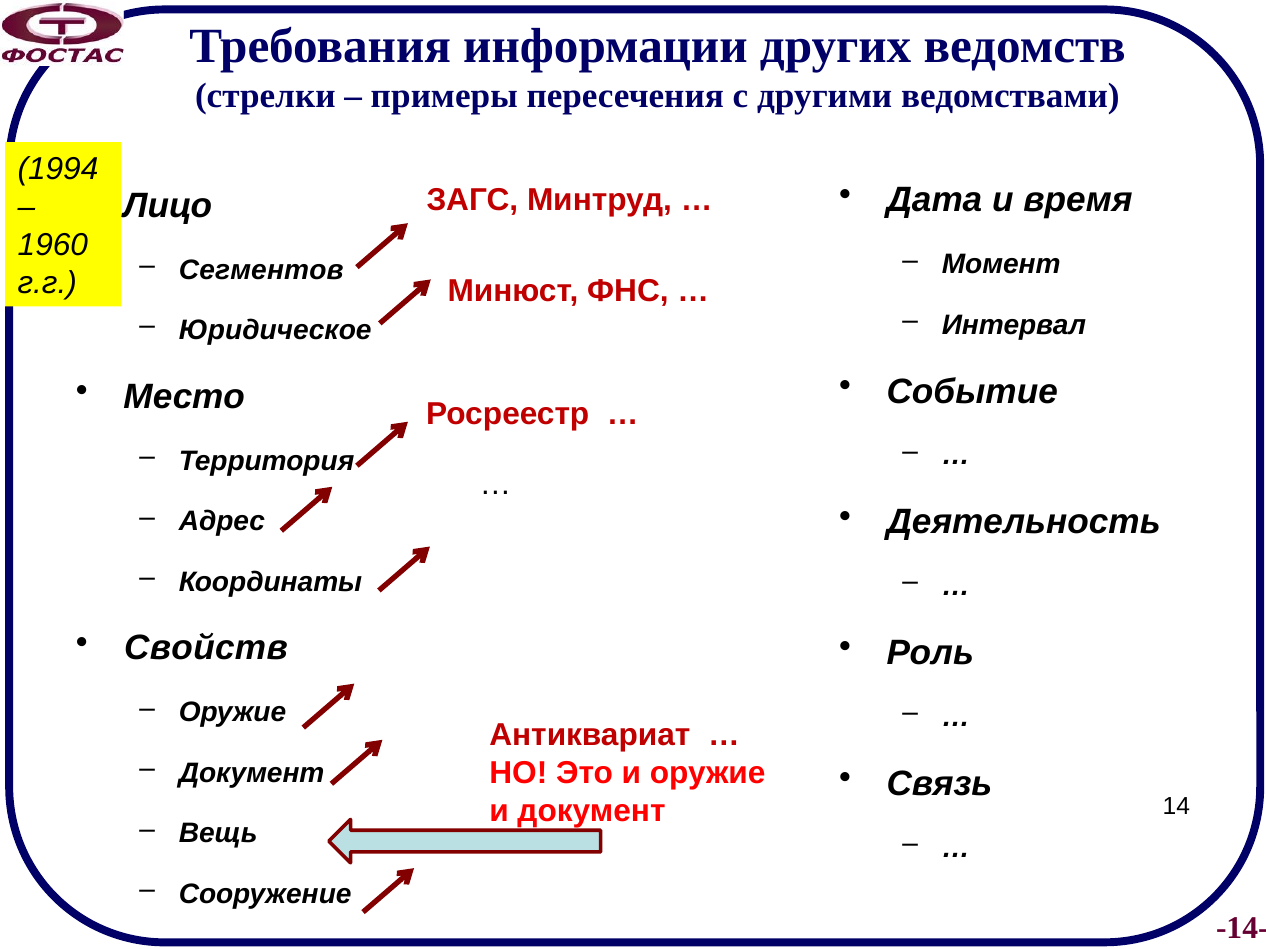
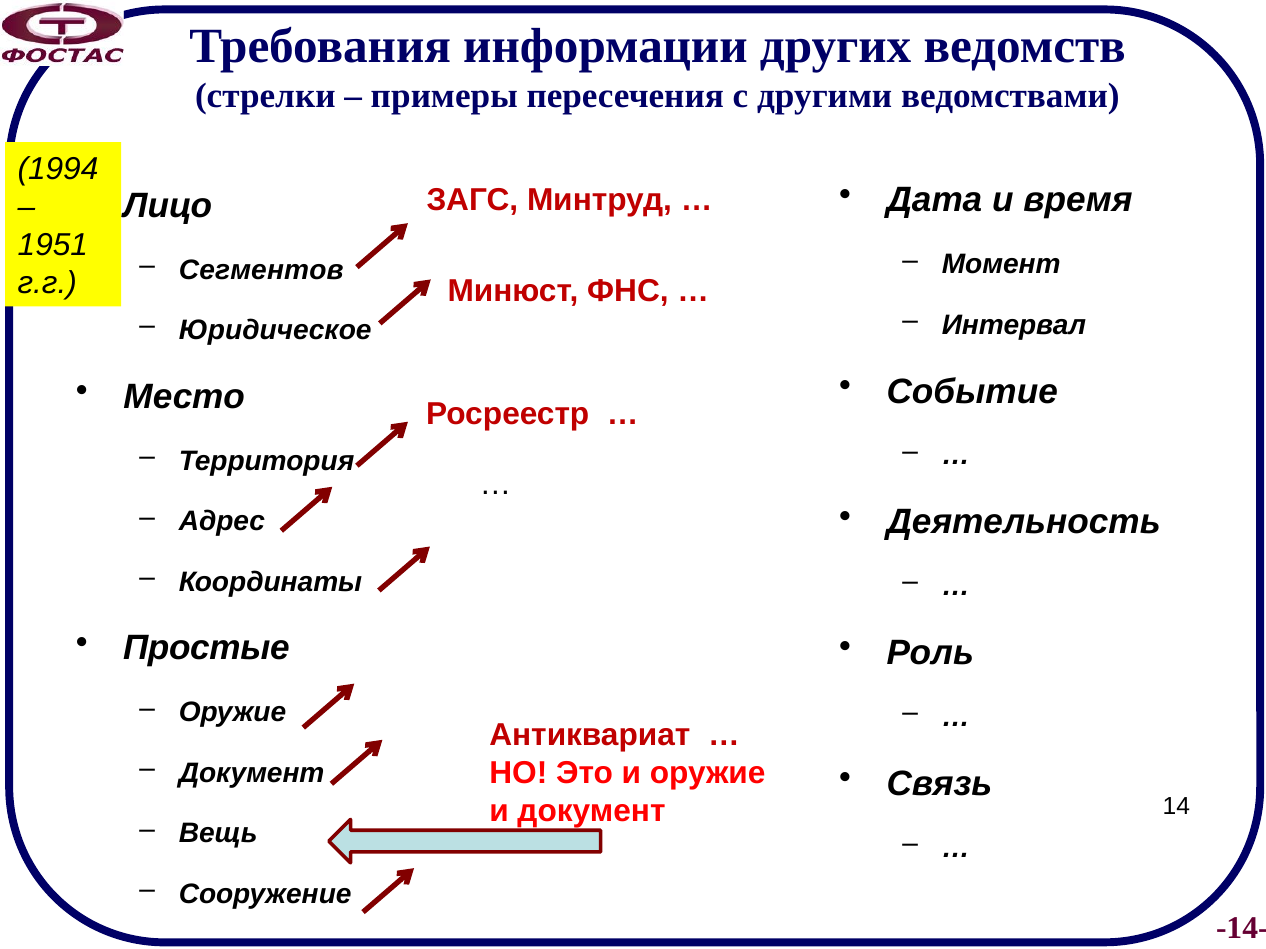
1960: 1960 -> 1951 (53, 246)
Свойств: Свойств -> Простые (206, 649)
